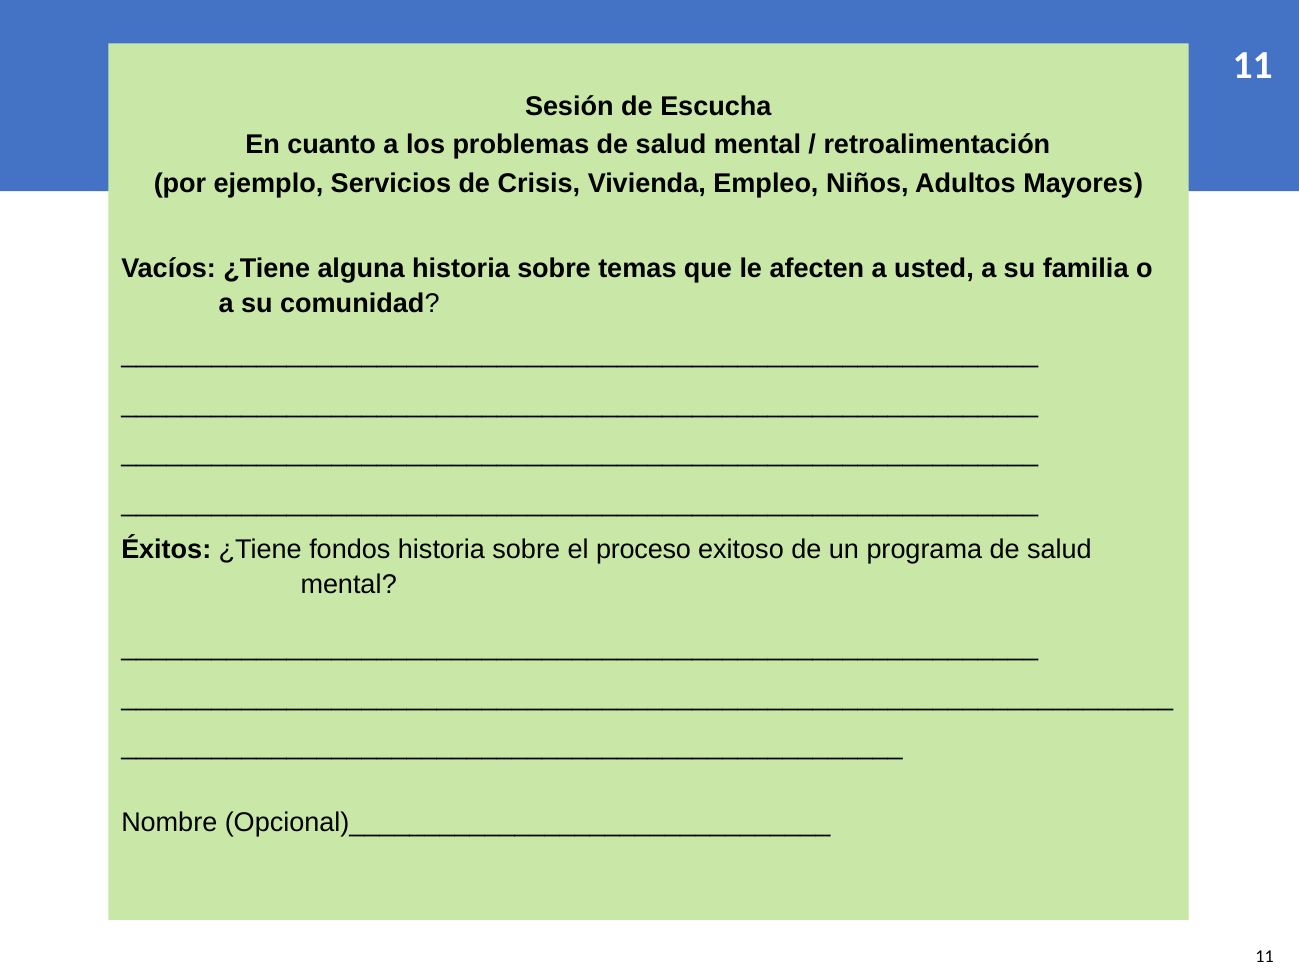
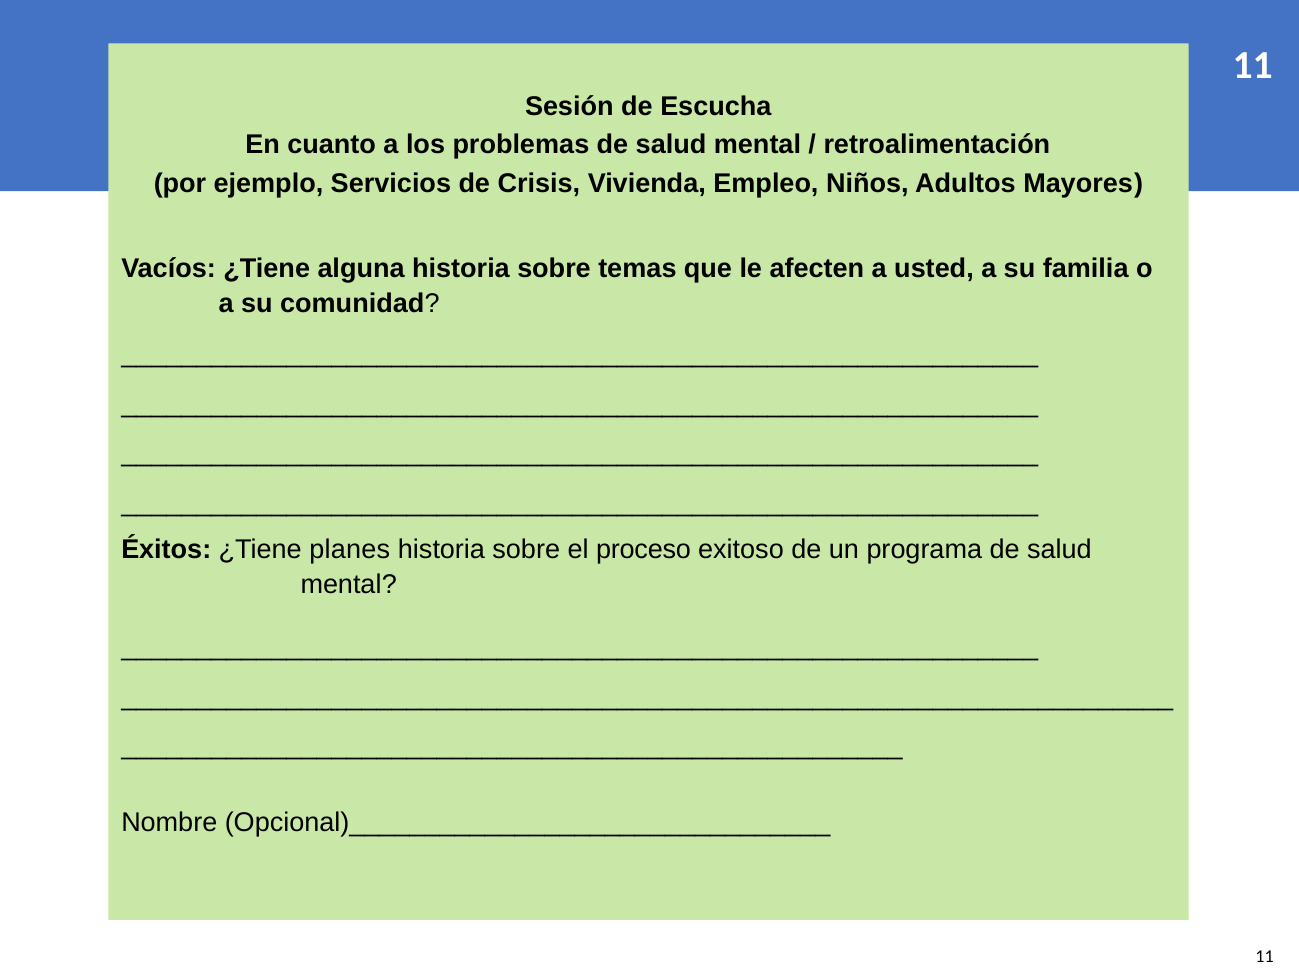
fondos: fondos -> planes (350, 550)
